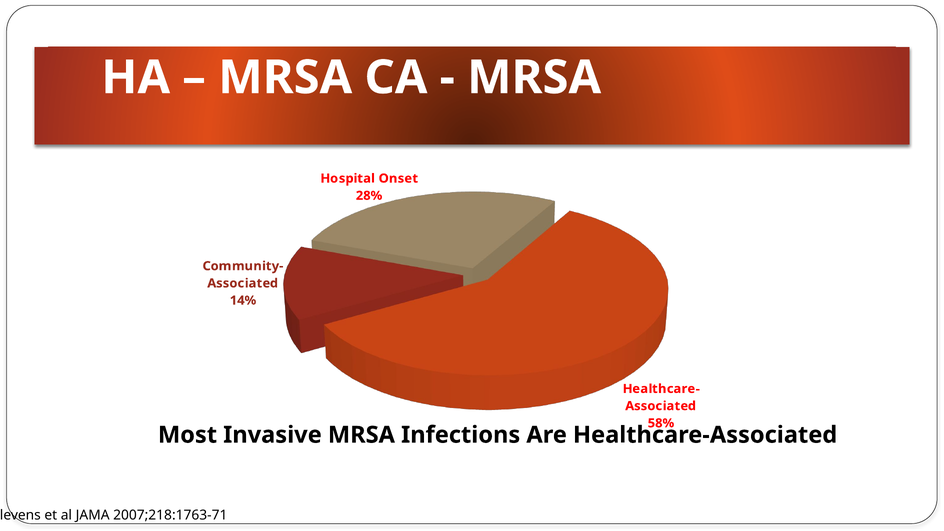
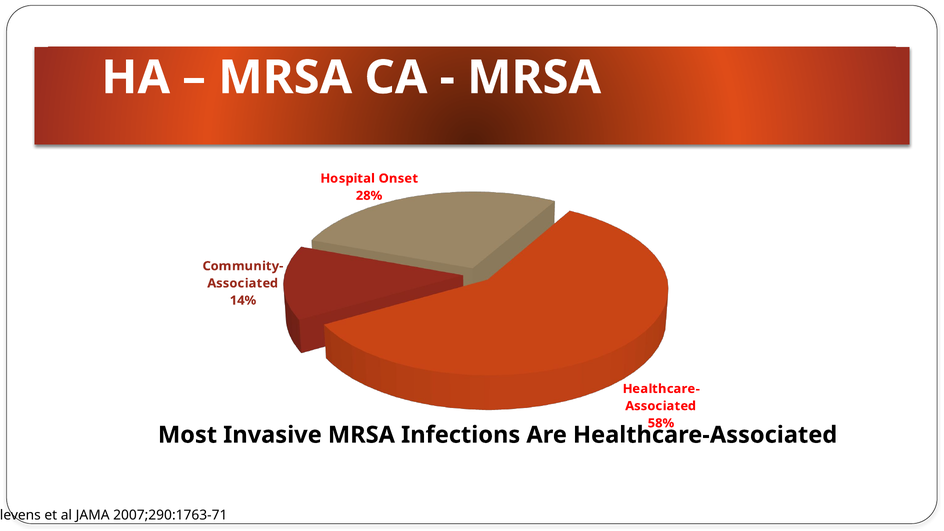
2007;218:1763-71: 2007;218:1763-71 -> 2007;290:1763-71 (170, 515)
